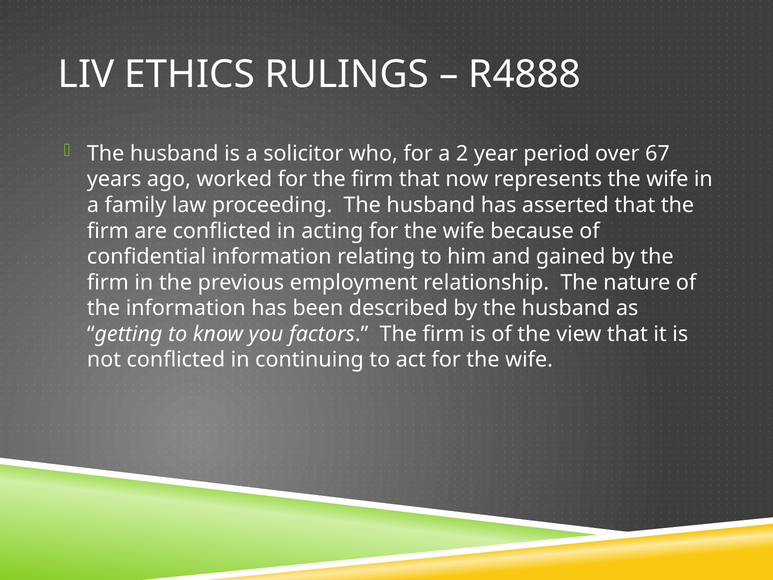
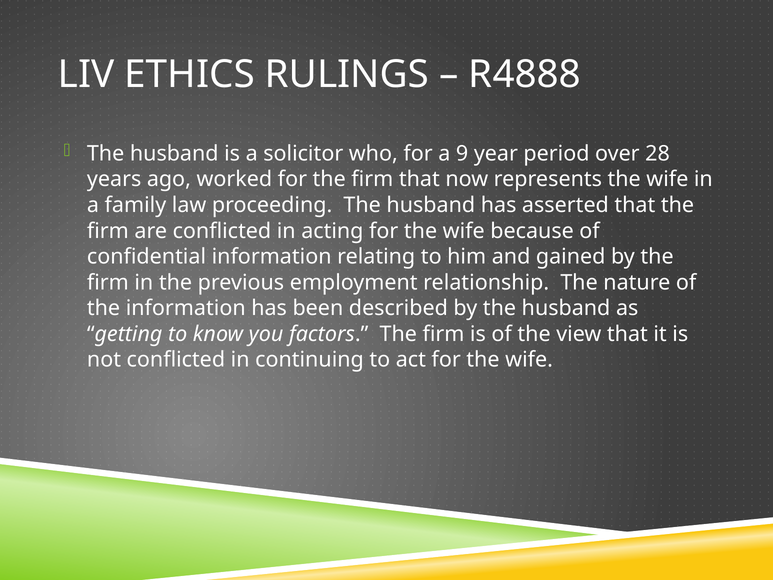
2: 2 -> 9 (462, 154)
67: 67 -> 28 (657, 154)
